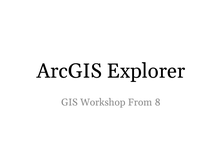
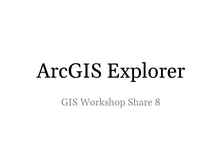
From: From -> Share (140, 102)
